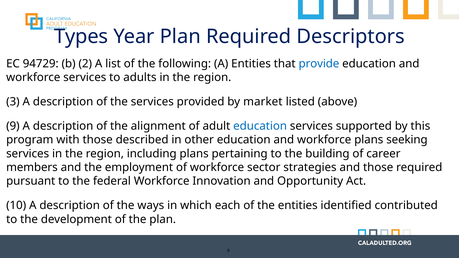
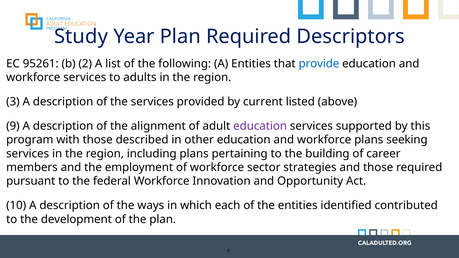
Types: Types -> Study (81, 37)
94729: 94729 -> 95261 (41, 64)
market: market -> current (263, 102)
education colour: blue -> purple (260, 126)
